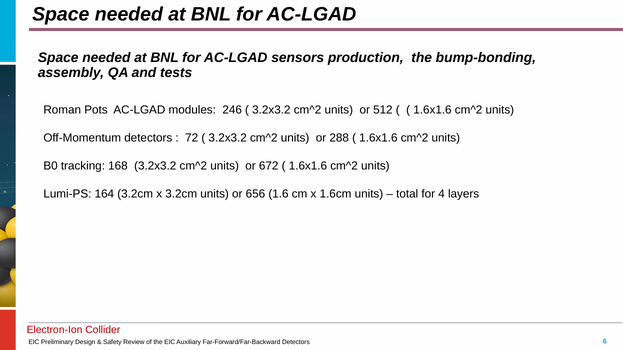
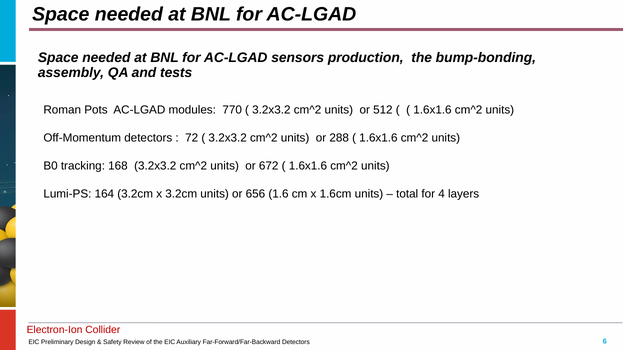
246: 246 -> 770 (232, 110)
